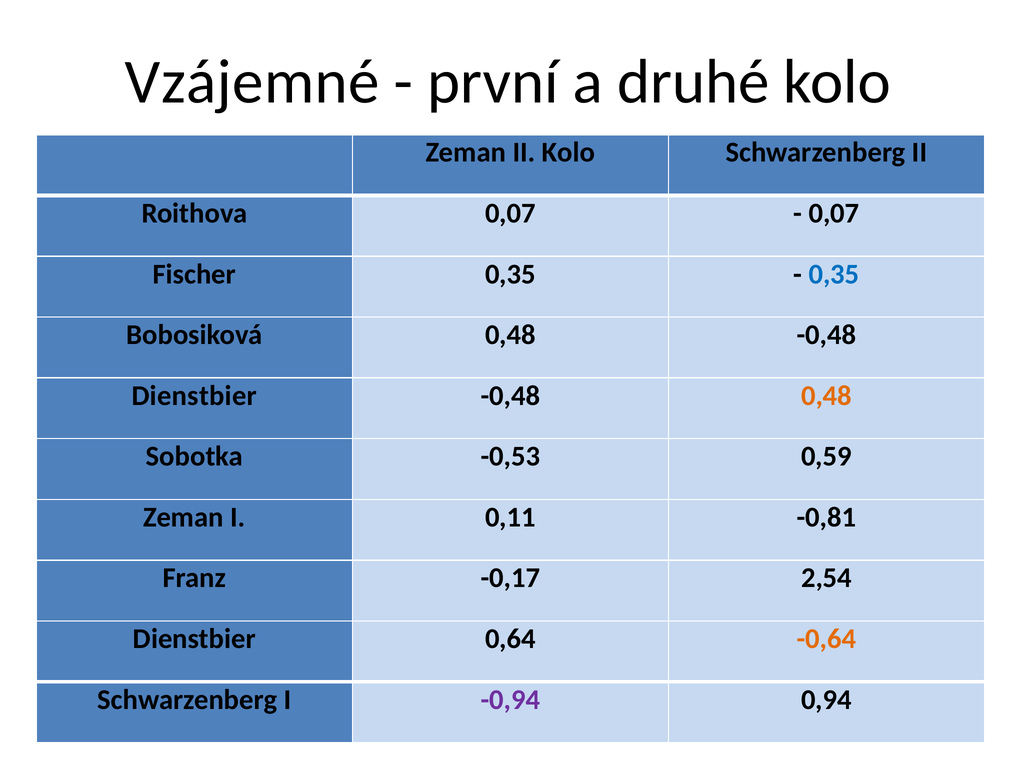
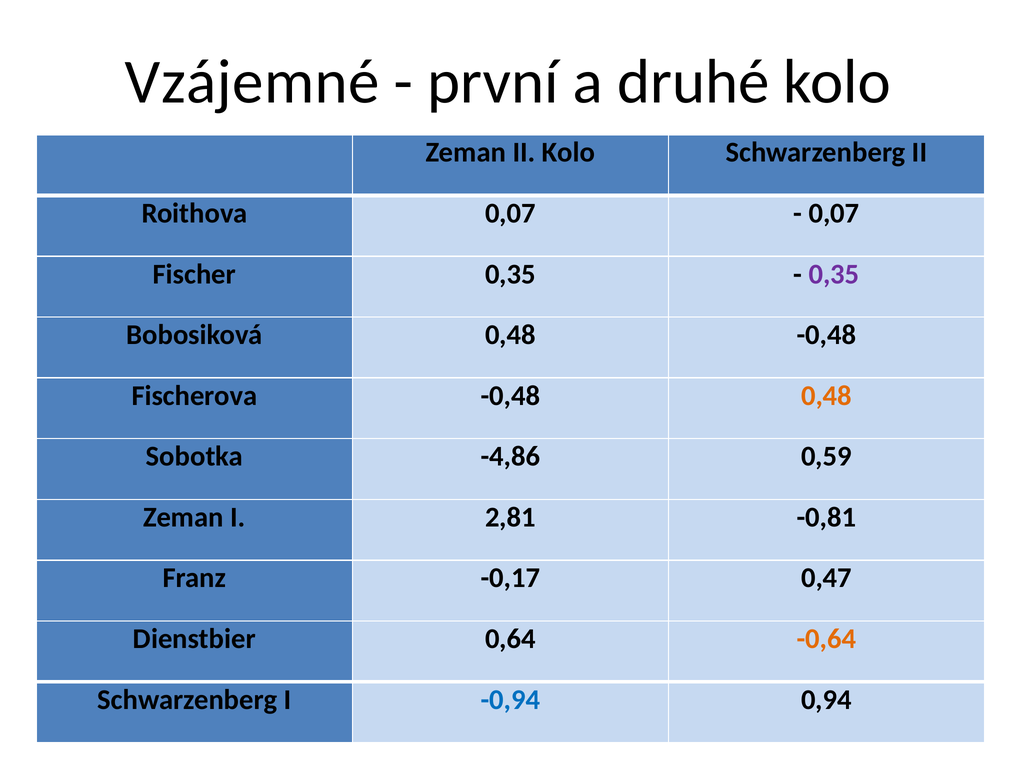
0,35 colour: blue -> purple (834, 274)
Dienstbier: Dienstbier -> Fischerova (194, 396)
-0,53: -0,53 -> -4,86 (510, 456)
0,11: 0,11 -> 2,81 (510, 517)
2,54: 2,54 -> 0,47 (826, 578)
-0,94 colour: purple -> blue (510, 699)
